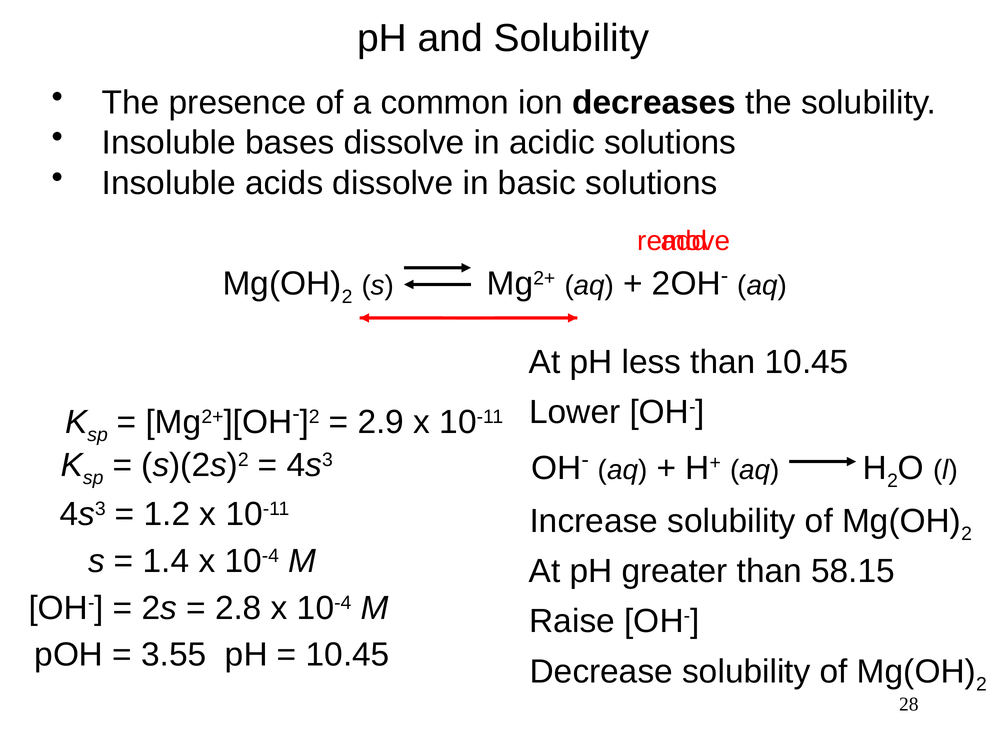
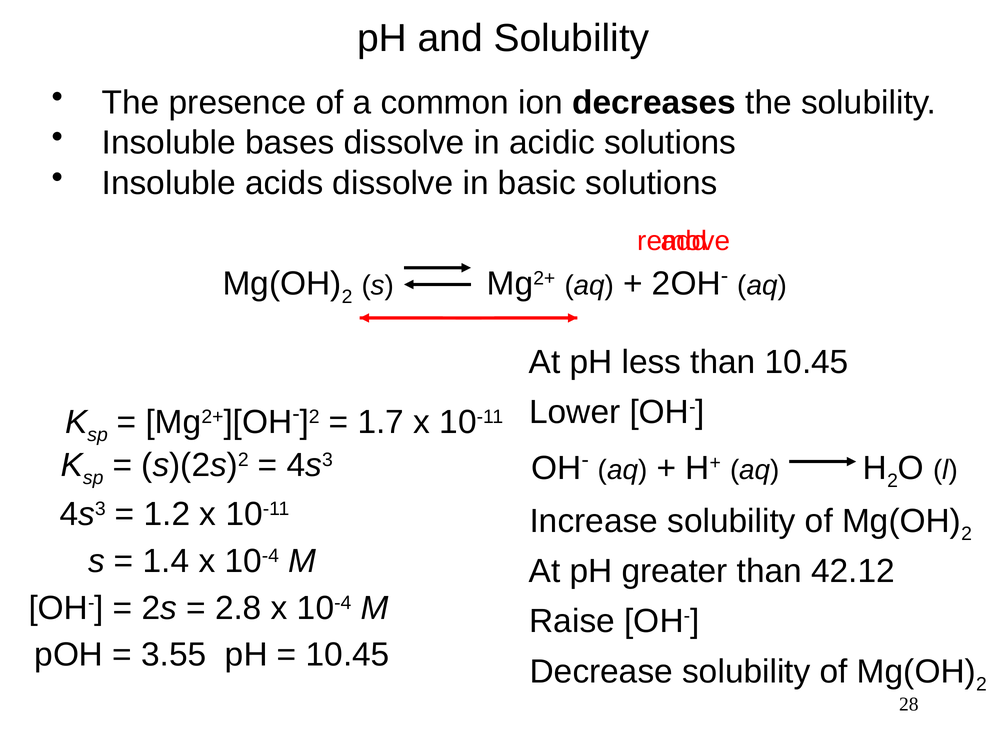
2.9: 2.9 -> 1.7 (381, 422)
58.15: 58.15 -> 42.12 (853, 571)
